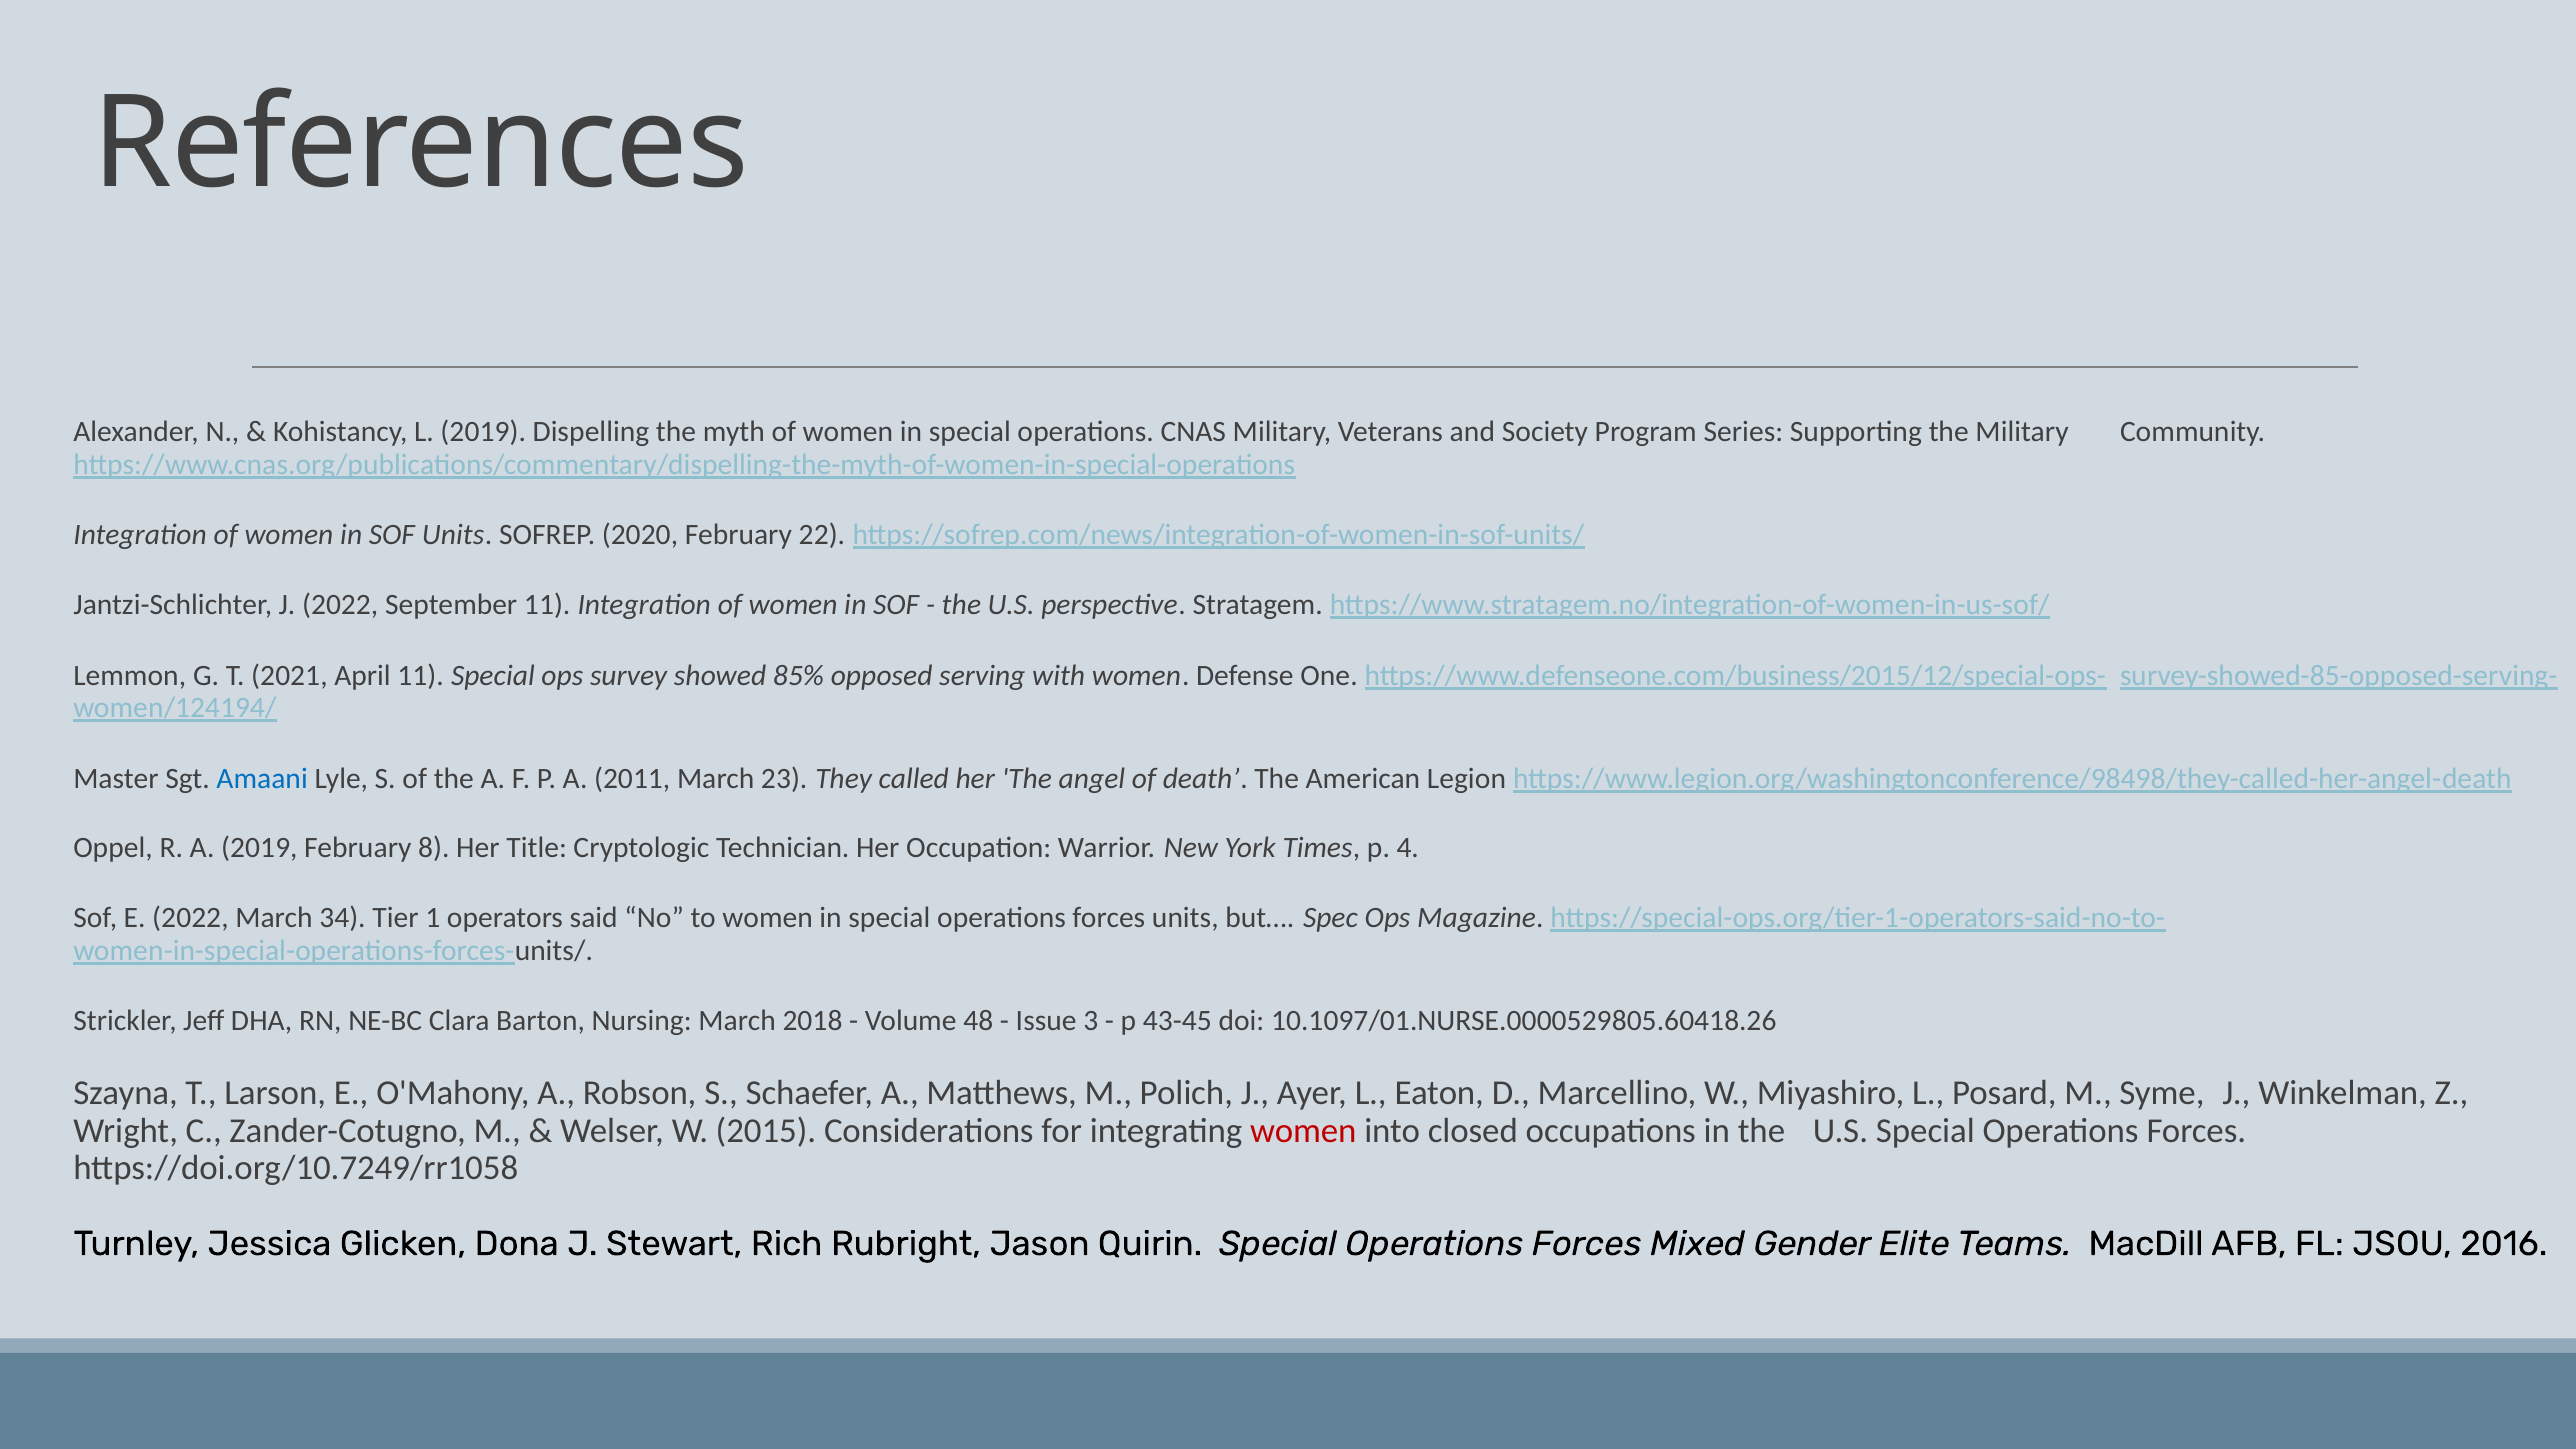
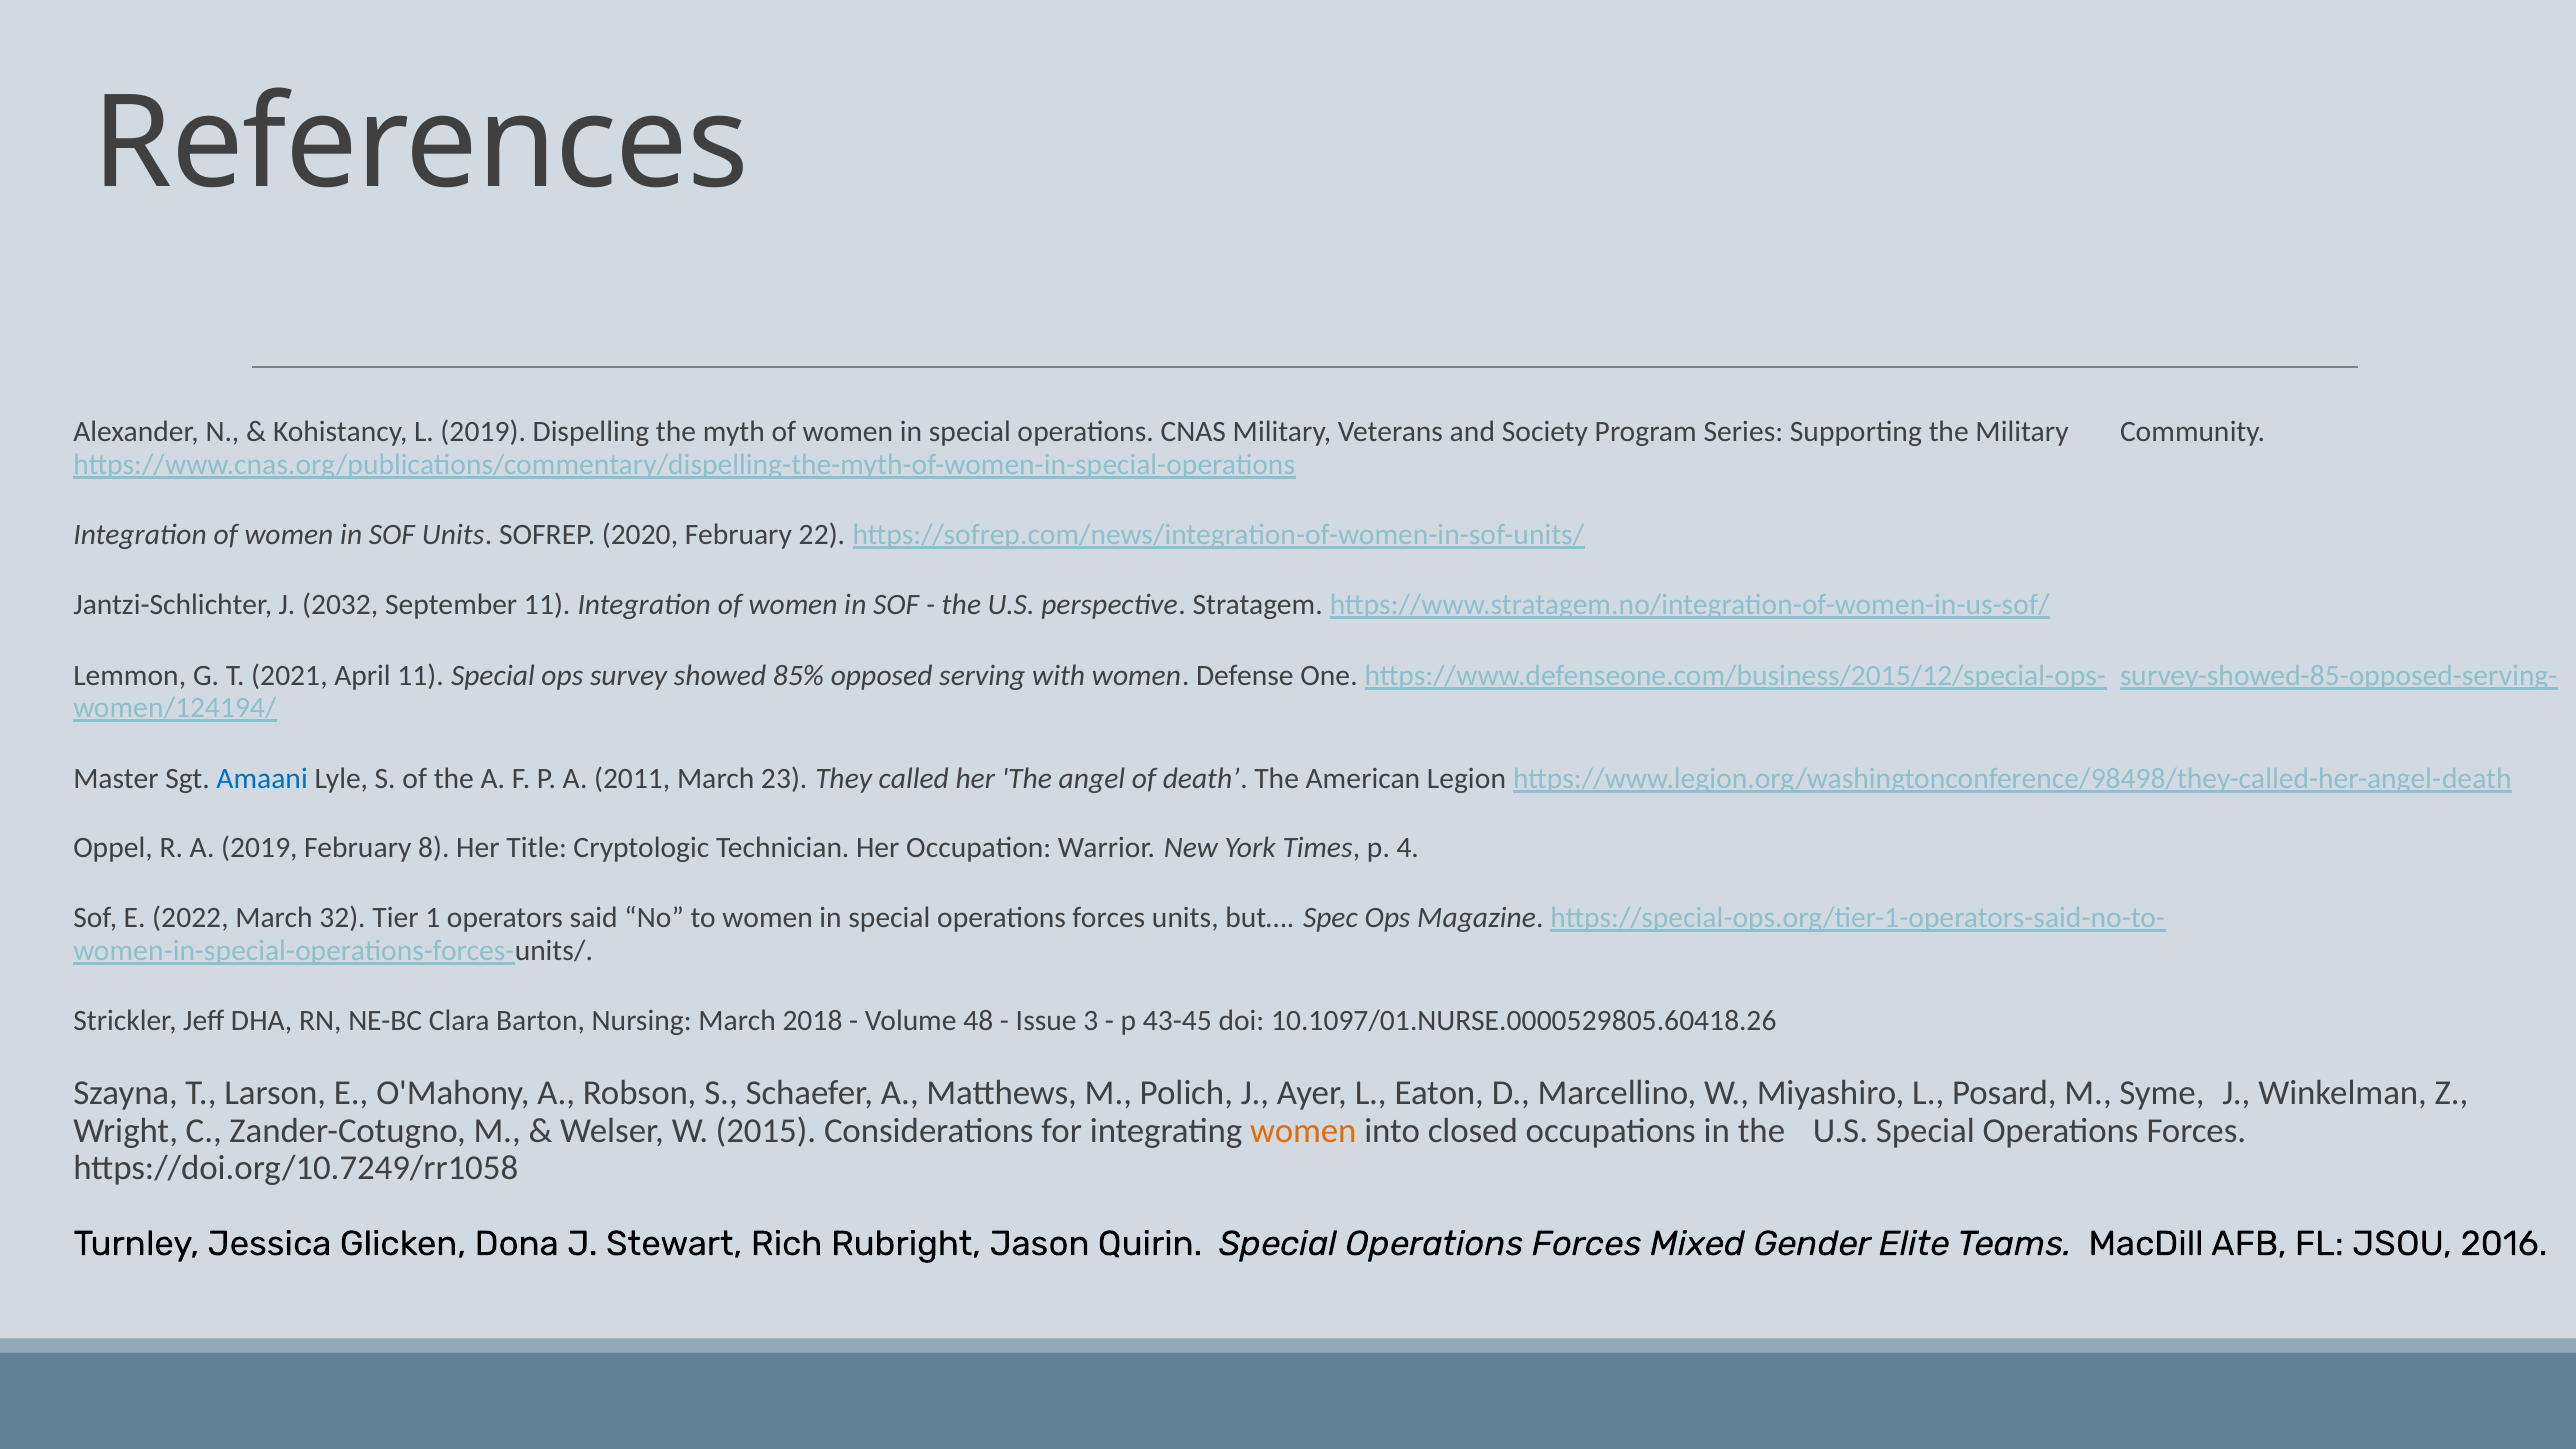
J 2022: 2022 -> 2032 (340, 605)
34: 34 -> 32 (343, 918)
women colour: red -> orange (1303, 1131)
